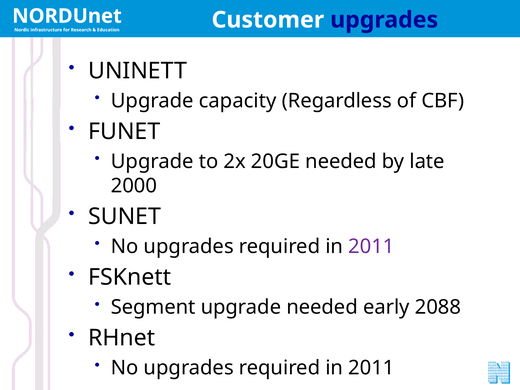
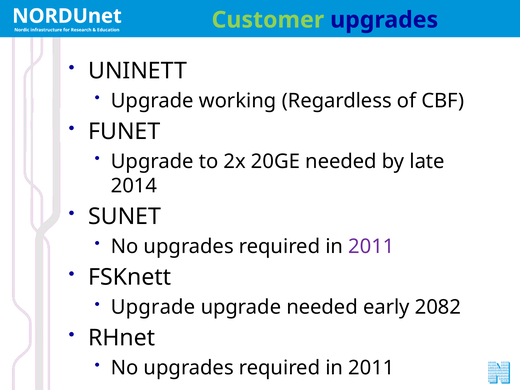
Customer colour: white -> light green (268, 20)
capacity: capacity -> working (238, 101)
2000: 2000 -> 2014 (134, 186)
Segment: Segment -> Upgrade (153, 307)
2088: 2088 -> 2082 (438, 307)
